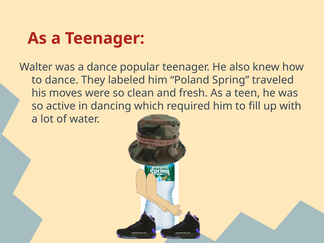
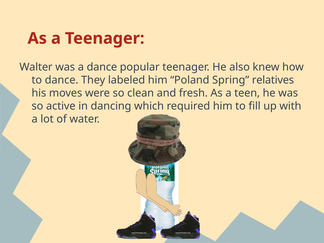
traveled: traveled -> relatives (273, 80)
